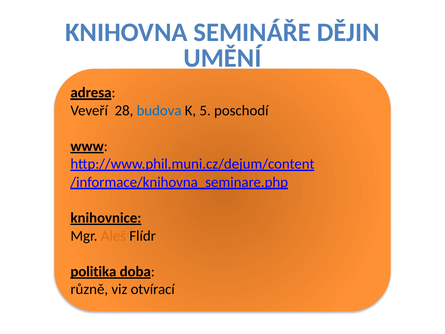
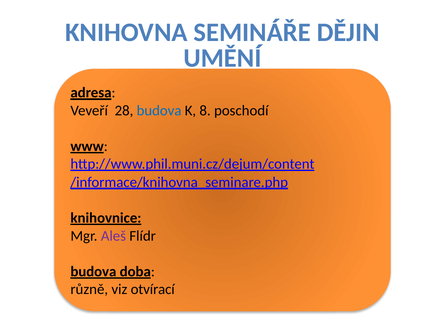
5: 5 -> 8 (205, 110)
Aleš colour: orange -> purple (113, 236)
politika: politika -> budova (93, 271)
